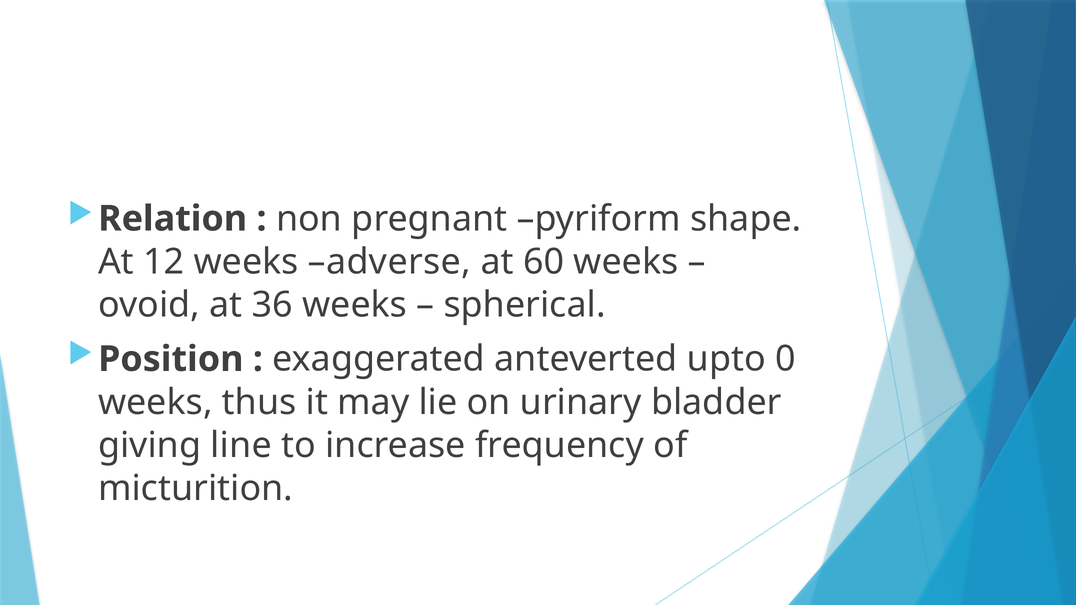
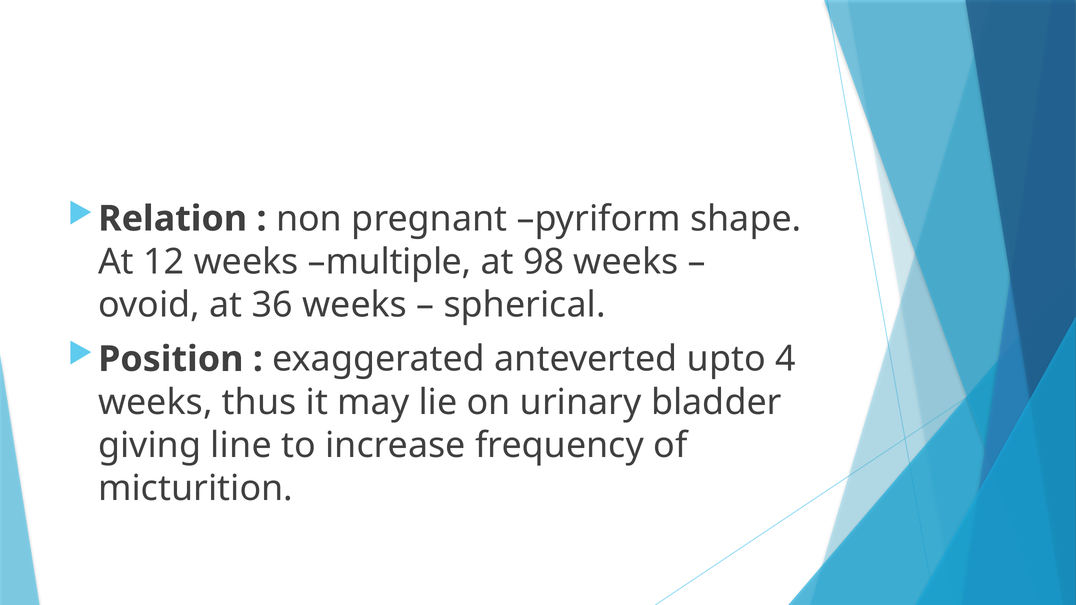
adverse: adverse -> multiple (390, 262)
60: 60 -> 98 (544, 262)
0: 0 -> 4 (785, 359)
